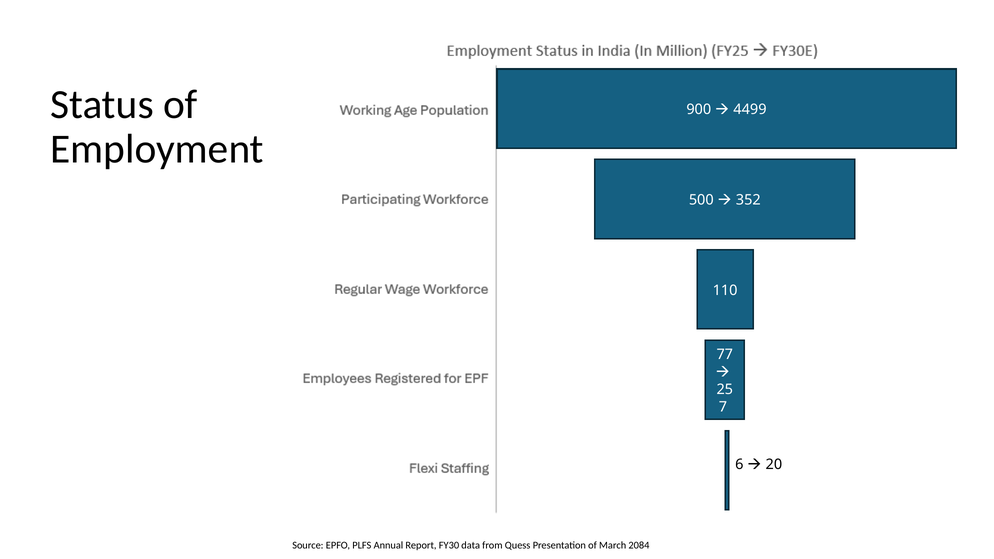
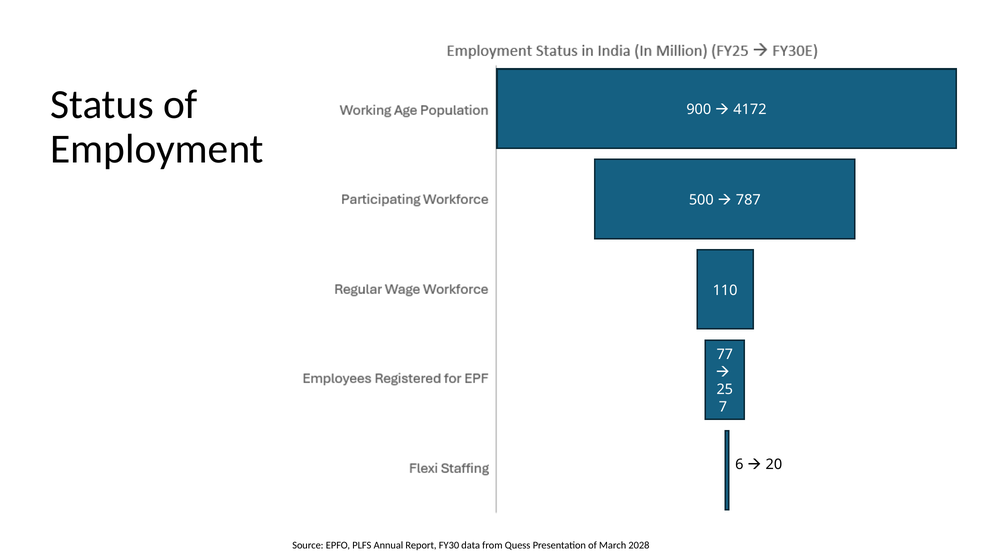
4499: 4499 -> 4172 (750, 110)
352: 352 -> 787 (748, 200)
2084: 2084 -> 2028 (639, 545)
